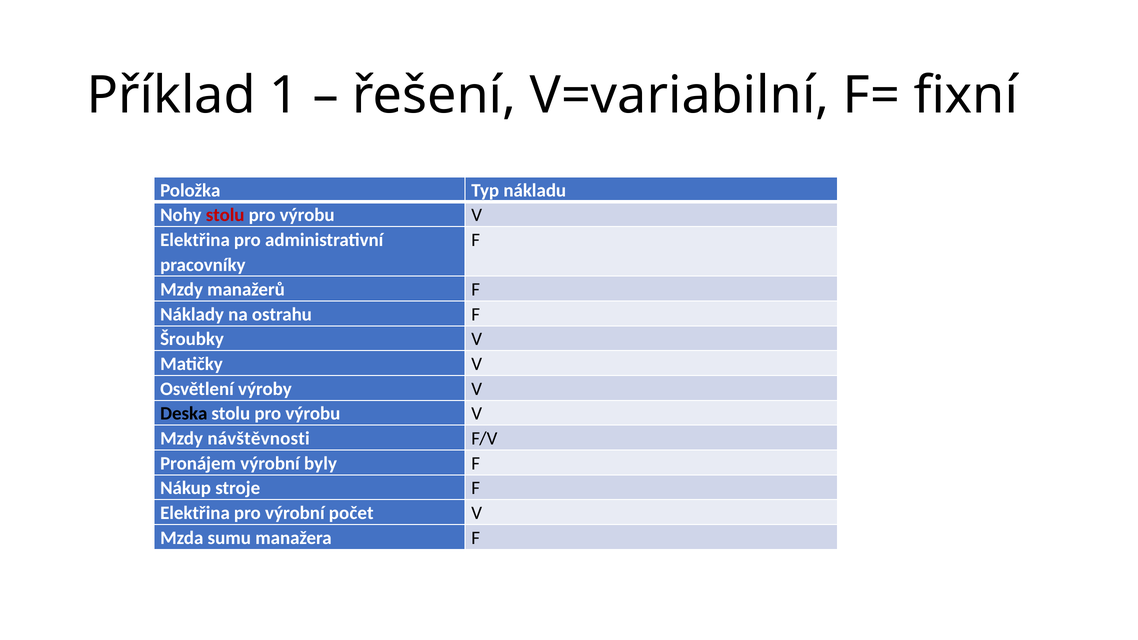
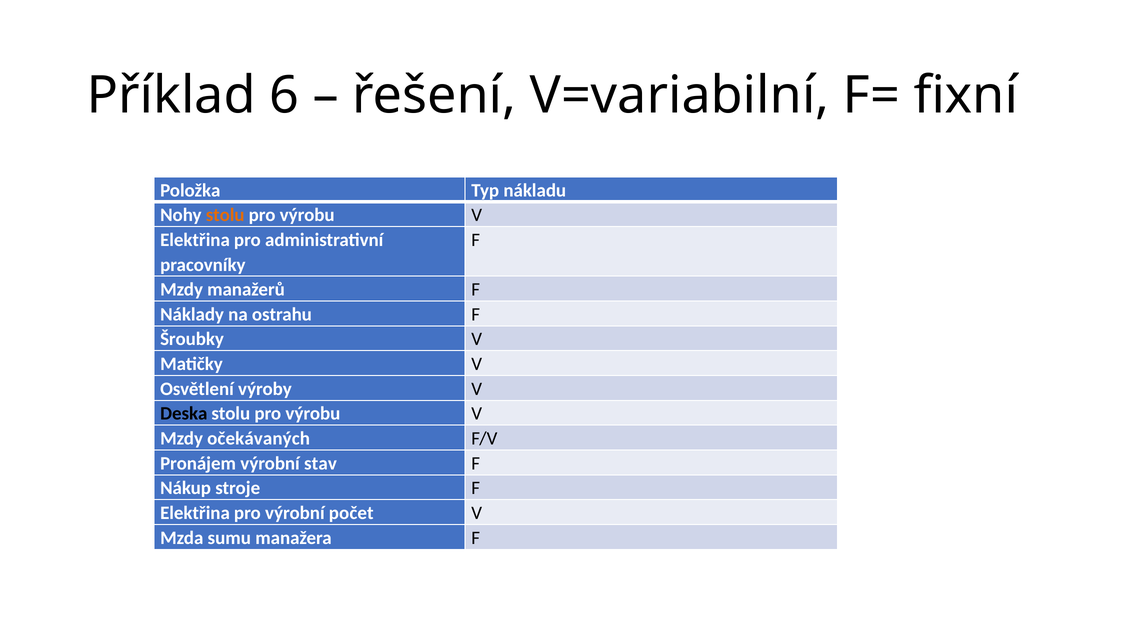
1: 1 -> 6 (284, 96)
stolu colour: red -> orange (225, 215)
návštěvnosti: návštěvnosti -> očekávaných (259, 439)
byly: byly -> stav (320, 463)
